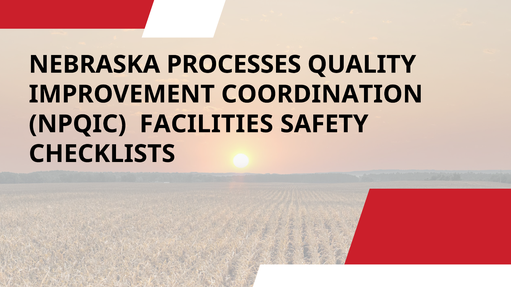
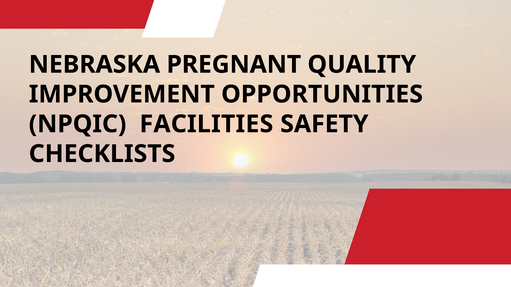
PROCESSES: PROCESSES -> PREGNANT (234, 65)
COORDINATION: COORDINATION -> OPPORTUNITIES (322, 94)
